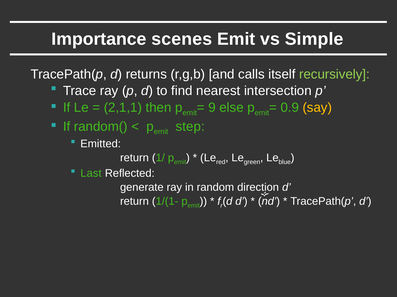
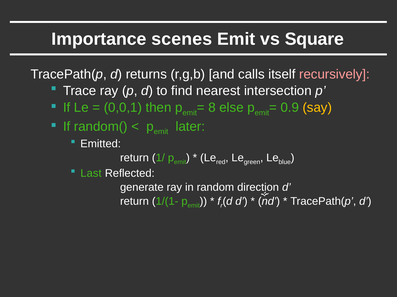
Simple: Simple -> Square (314, 39)
recursively colour: light green -> pink (334, 74)
2,1,1: 2,1,1 -> 0,0,1 (123, 108)
9: 9 -> 8 (212, 108)
step: step -> later (190, 127)
